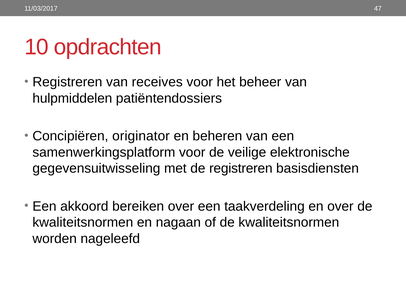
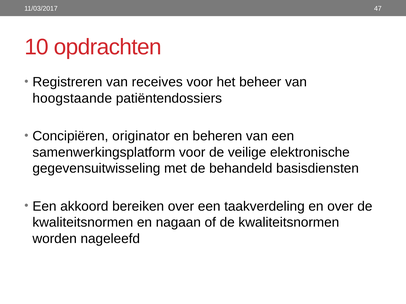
hulpmiddelen: hulpmiddelen -> hoogstaande (72, 98)
de registreren: registreren -> behandeld (241, 169)
